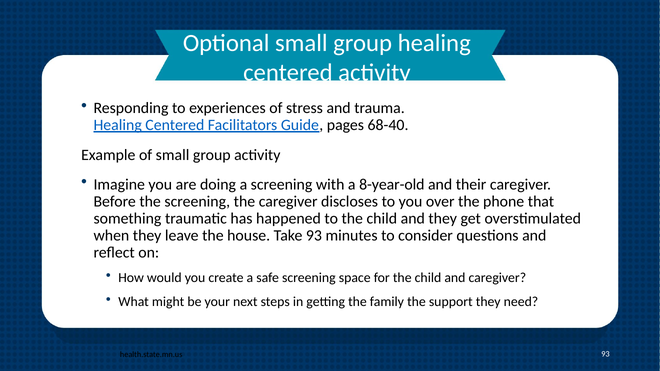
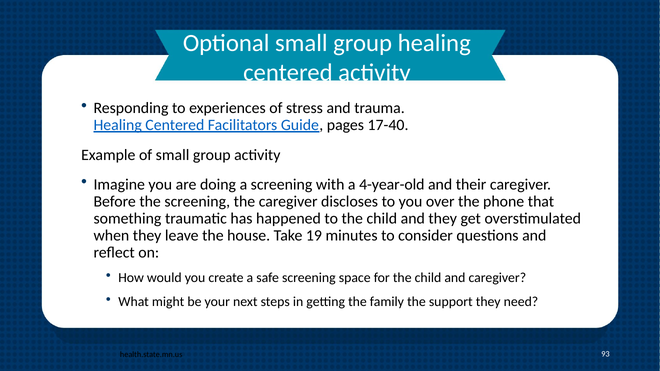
68-40: 68-40 -> 17-40 (388, 125)
8-year-old: 8-year-old -> 4-year-old (392, 184)
Take 93: 93 -> 19 (314, 236)
